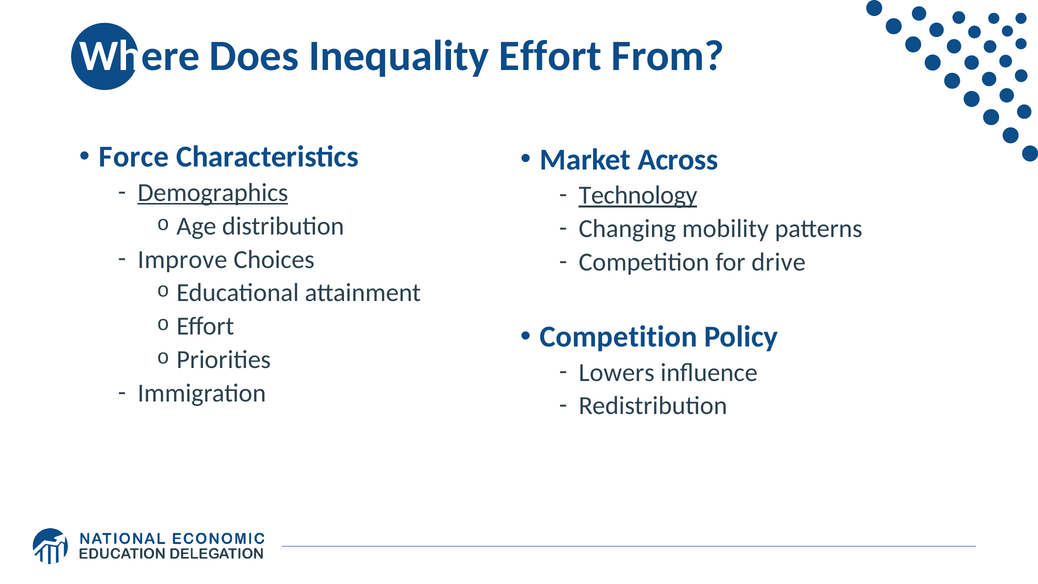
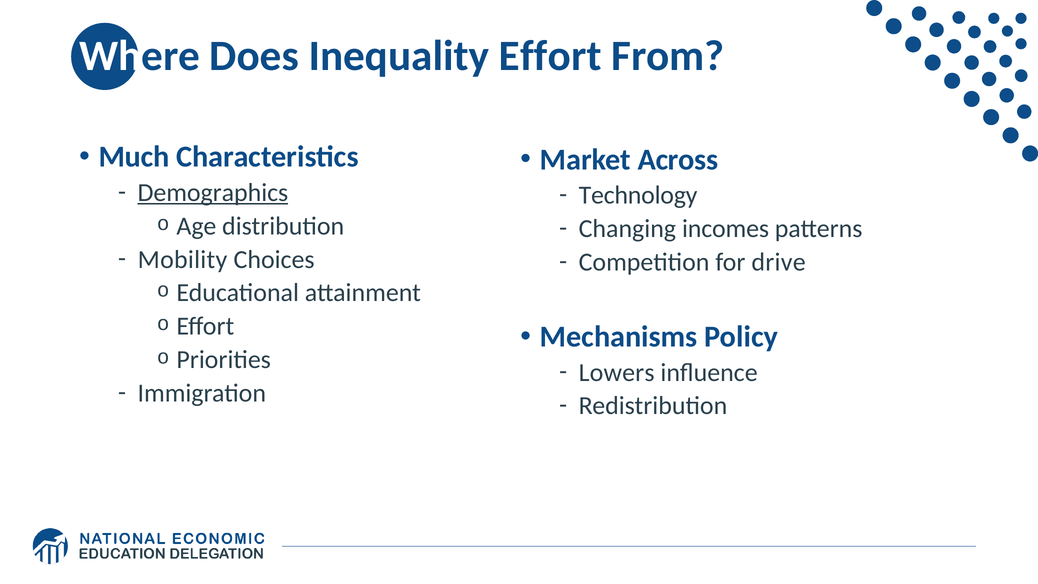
Force: Force -> Much (134, 157)
Technology underline: present -> none (638, 195)
mobility: mobility -> incomes (726, 229)
Improve: Improve -> Mobility (182, 259)
Competition: Competition -> Mechanisms (619, 337)
